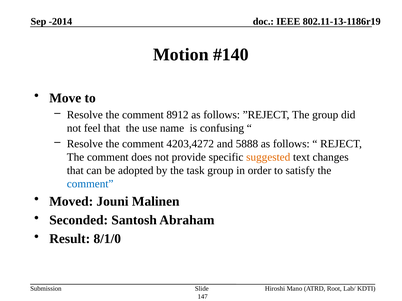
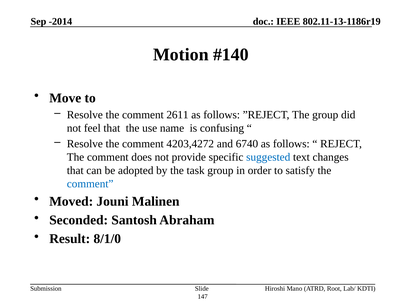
8912: 8912 -> 2611 (178, 115)
5888: 5888 -> 6740 (247, 144)
suggested colour: orange -> blue (268, 157)
